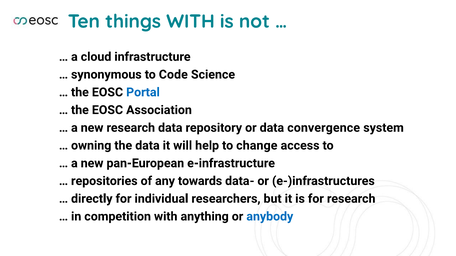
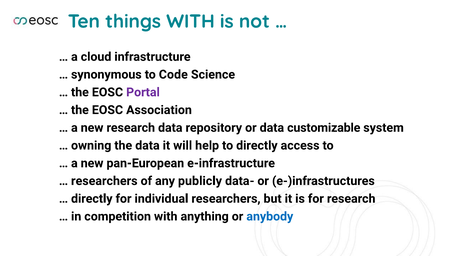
Portal colour: blue -> purple (143, 92)
convergence: convergence -> customizable (324, 128)
to change: change -> directly (257, 146)
repositories: repositories -> researchers (104, 181)
towards: towards -> publicly (200, 181)
